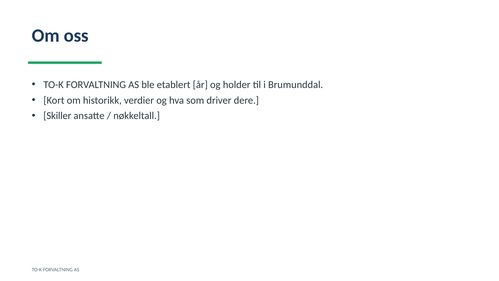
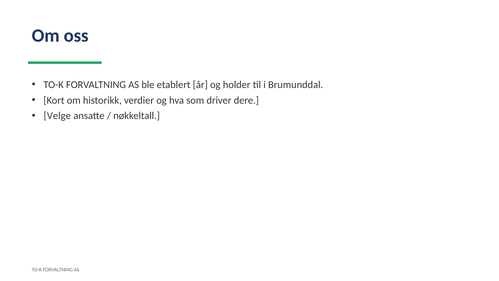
Skiller: Skiller -> Velge (57, 116)
